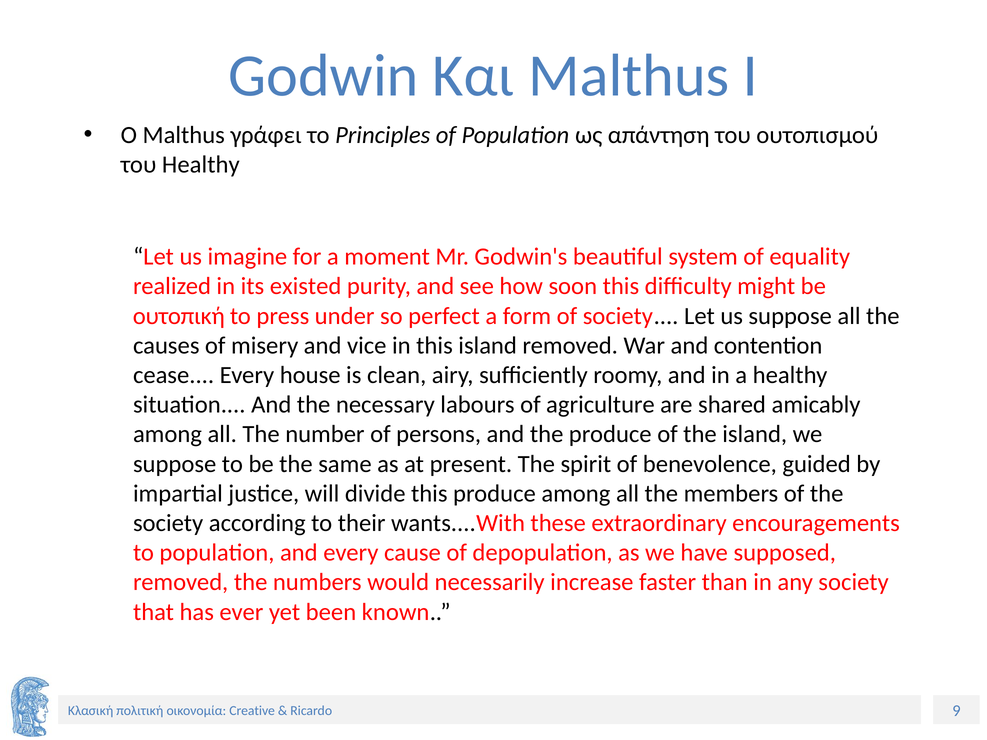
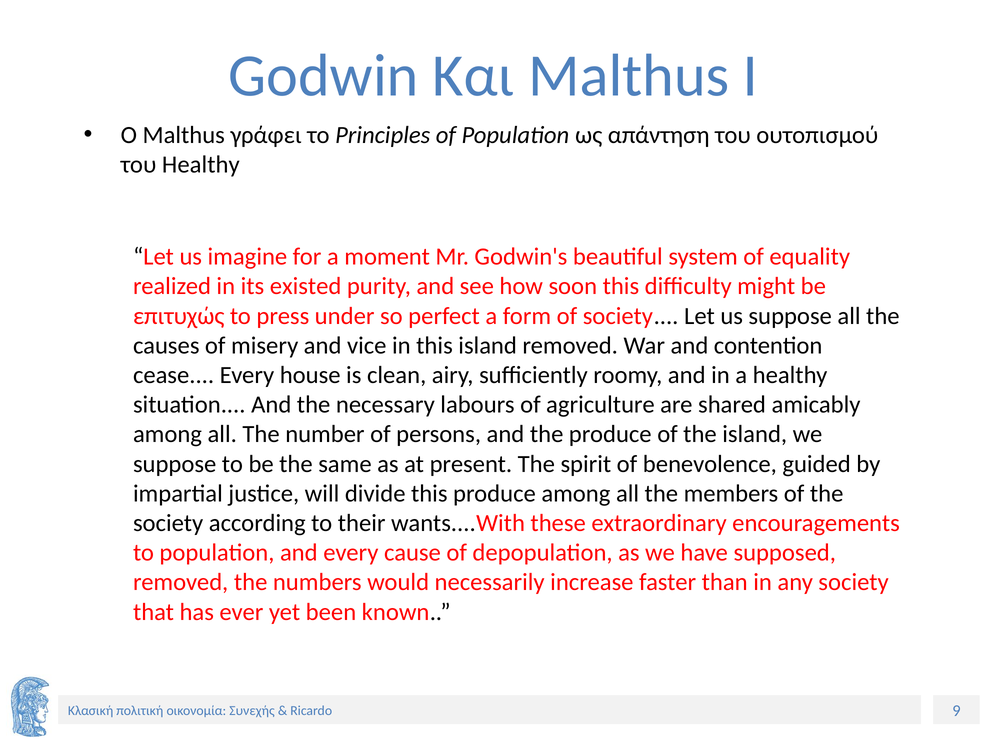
ουτοπική: ουτοπική -> επιτυχώς (179, 316)
Creative: Creative -> Συνεχής (252, 711)
